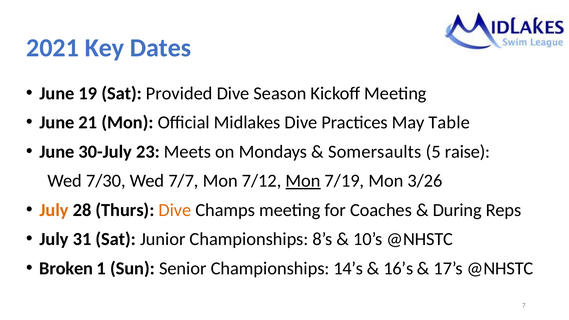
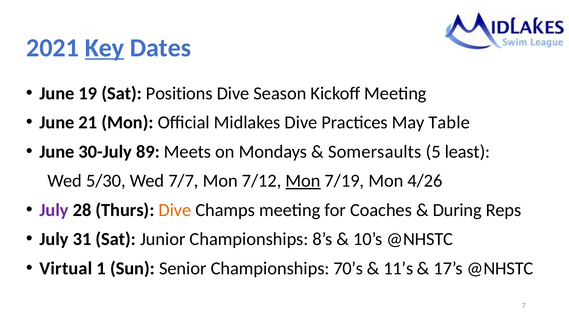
Key underline: none -> present (105, 48)
Provided: Provided -> Positions (179, 93)
23: 23 -> 89 (148, 152)
raise: raise -> least (467, 152)
7/30: 7/30 -> 5/30 (106, 181)
3/26: 3/26 -> 4/26 (425, 181)
July colour: orange -> purple (54, 210)
Broken: Broken -> Virtual (66, 268)
14’s: 14’s -> 70’s (348, 268)
16’s: 16’s -> 11’s (398, 268)
